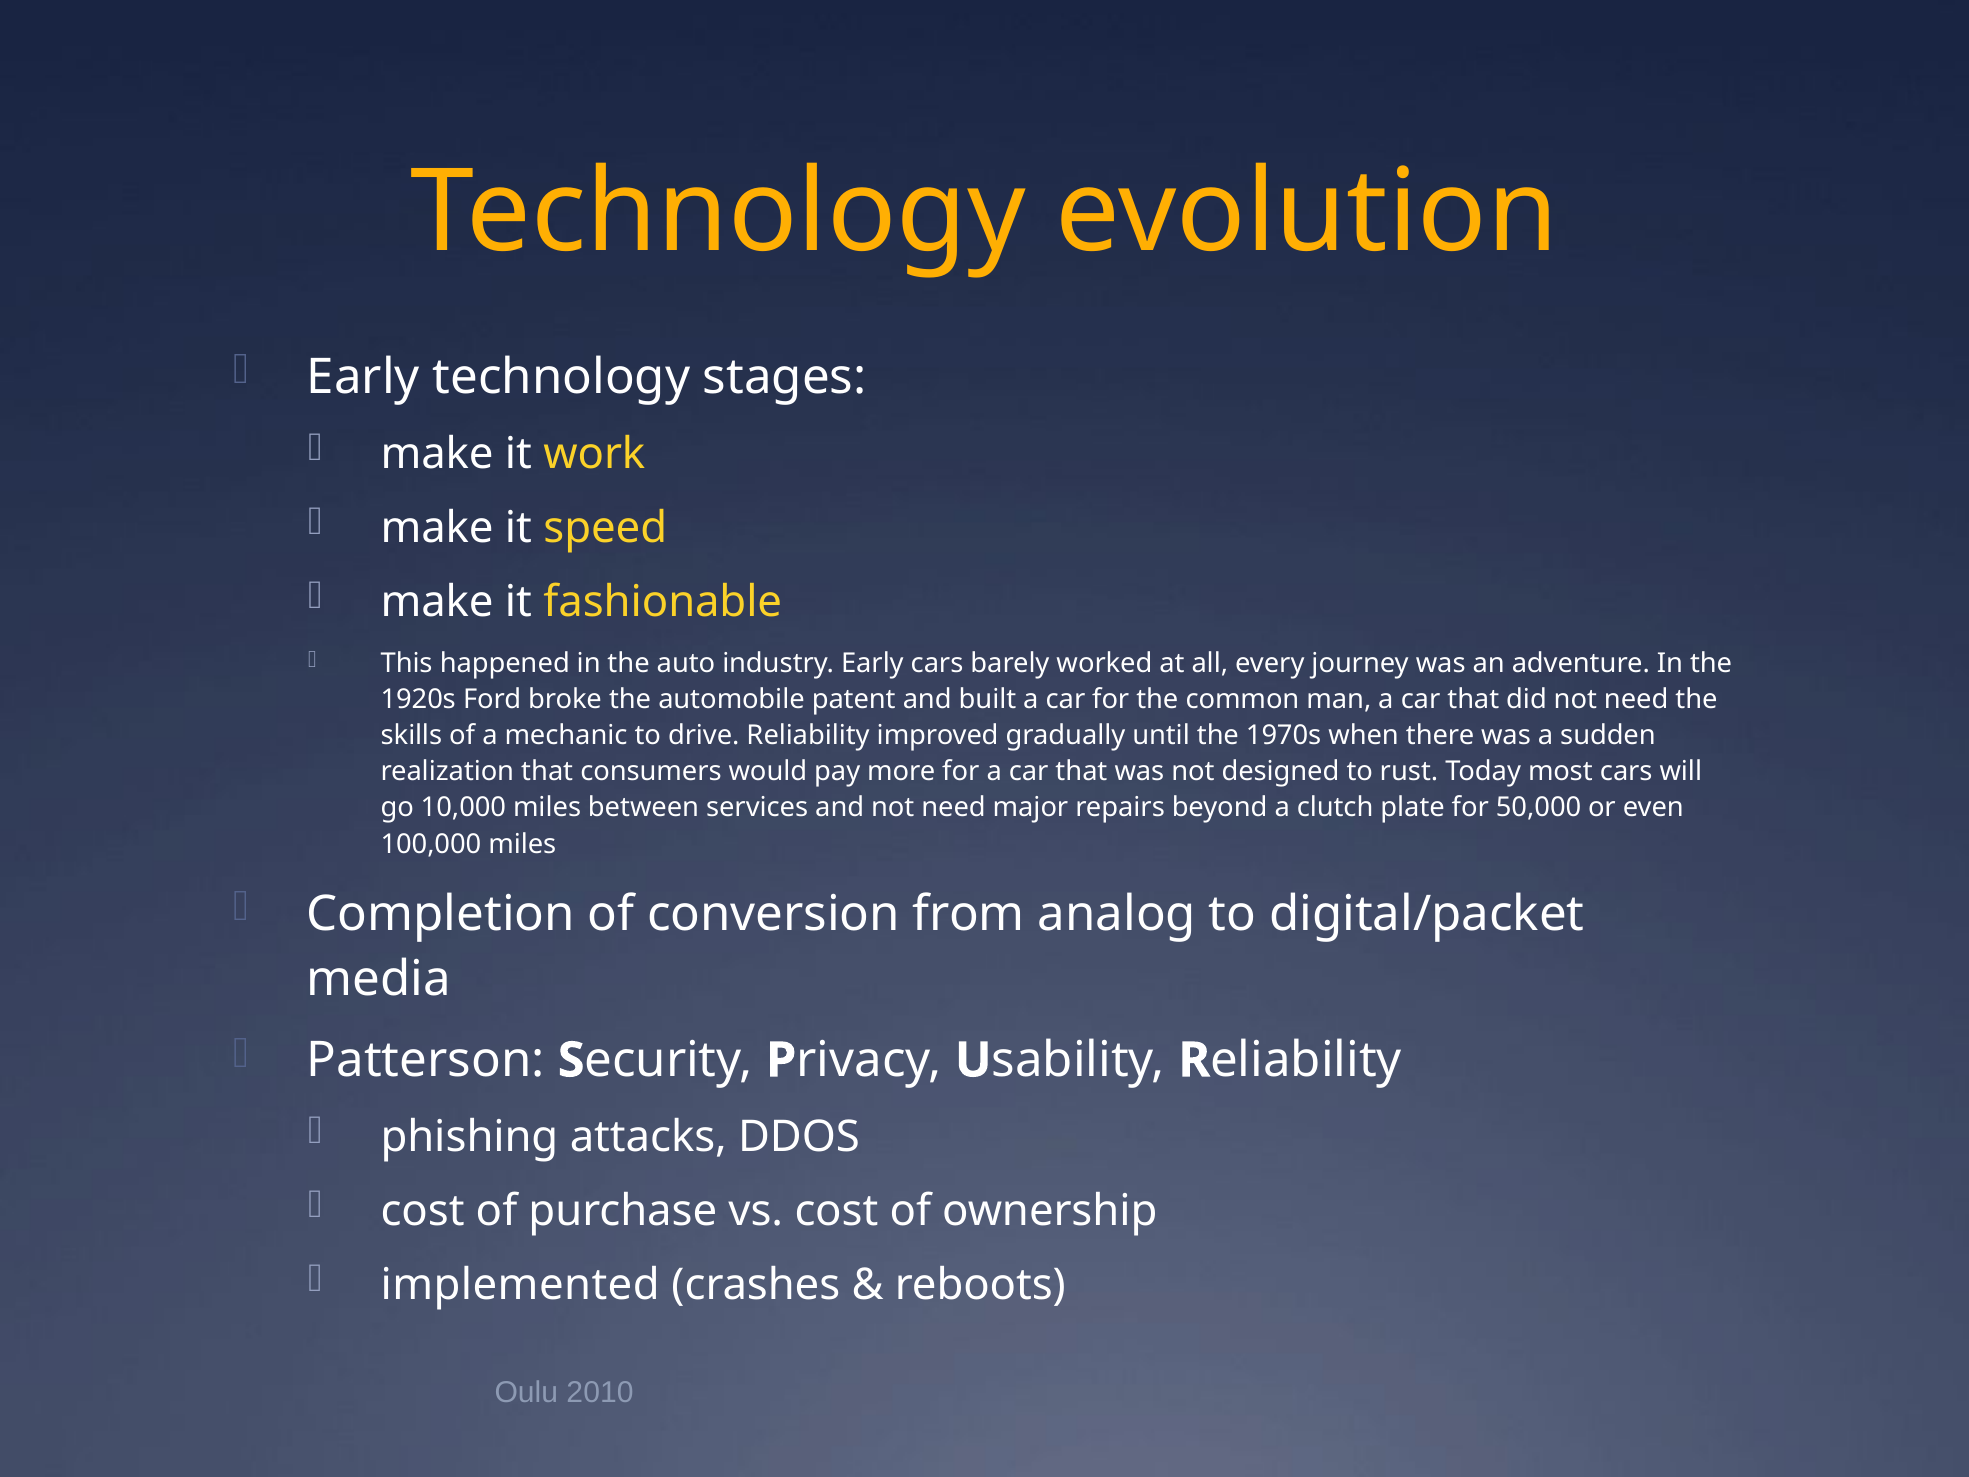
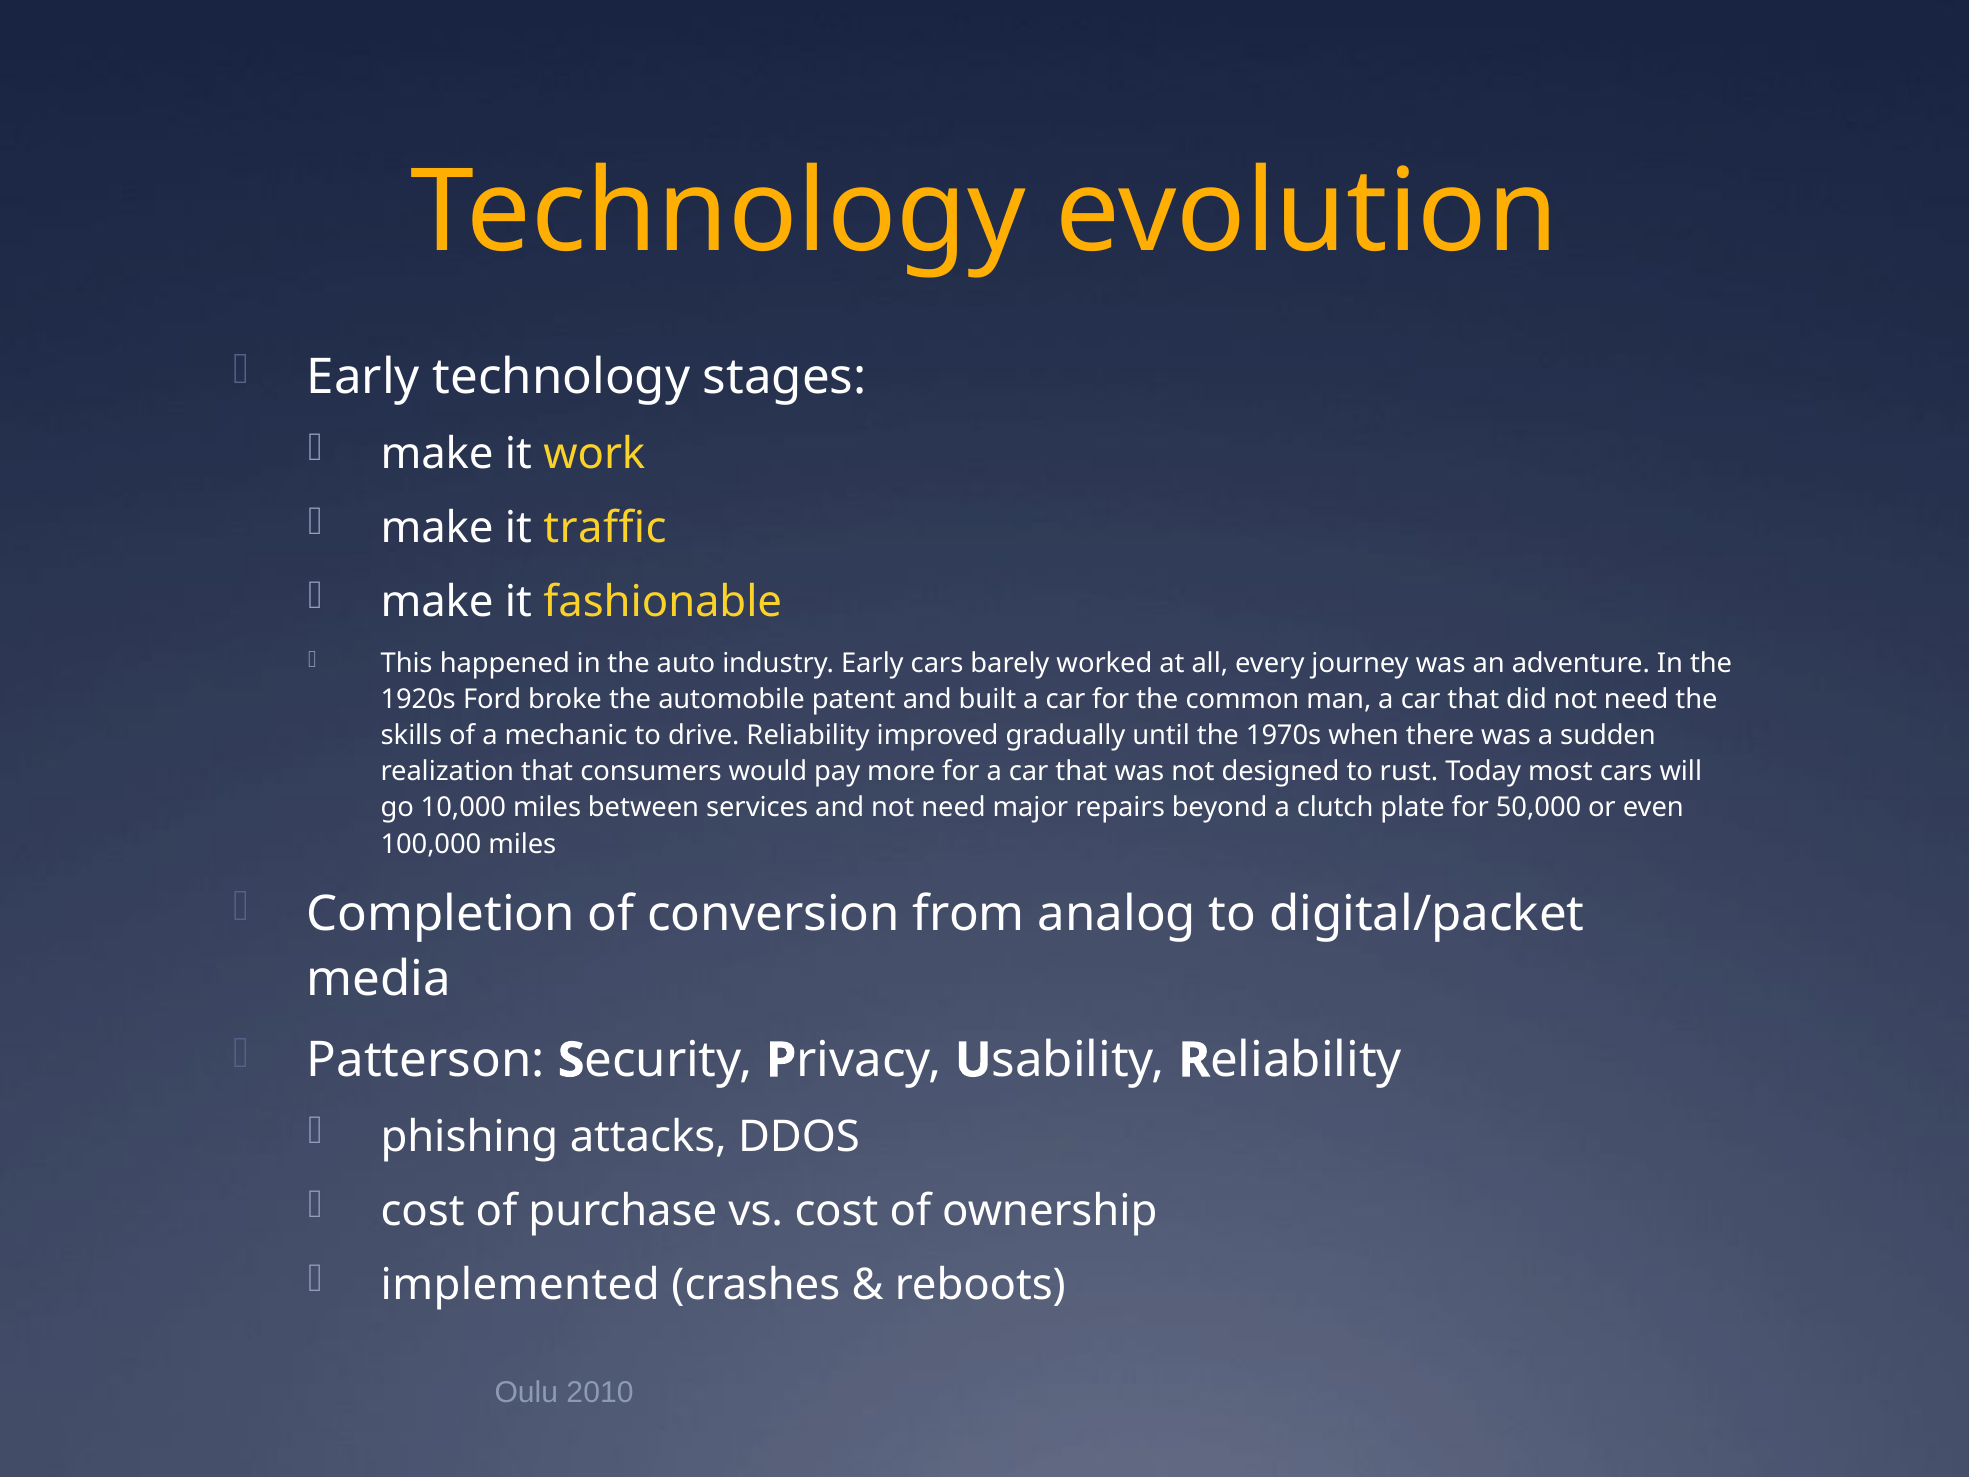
speed: speed -> traffic (605, 528)
